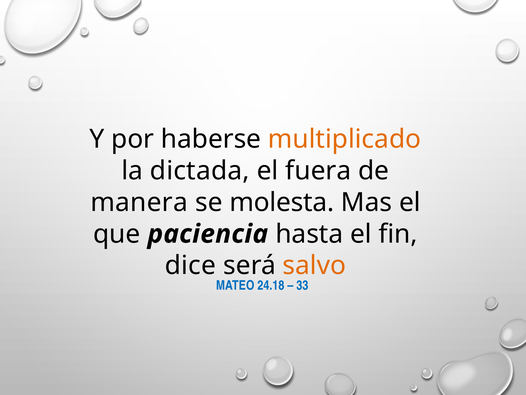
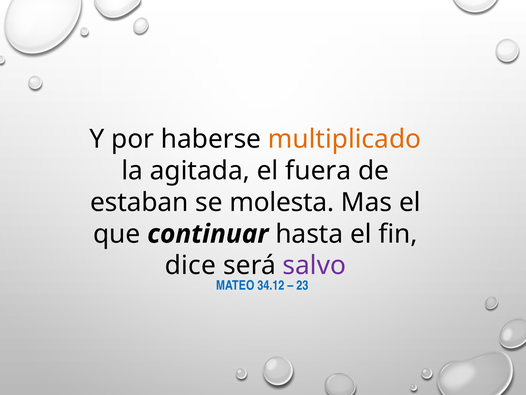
dictada: dictada -> agitada (200, 171)
manera: manera -> estaban (139, 202)
paciencia: paciencia -> continuar (208, 234)
salvo colour: orange -> purple (314, 265)
24.18: 24.18 -> 34.12 (271, 285)
33: 33 -> 23 (302, 285)
